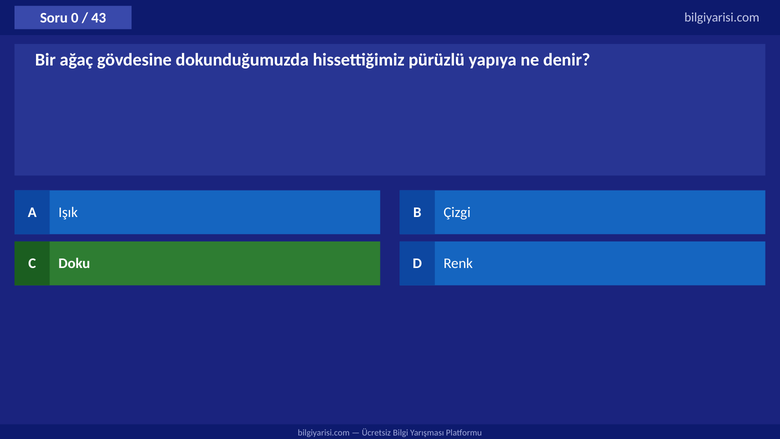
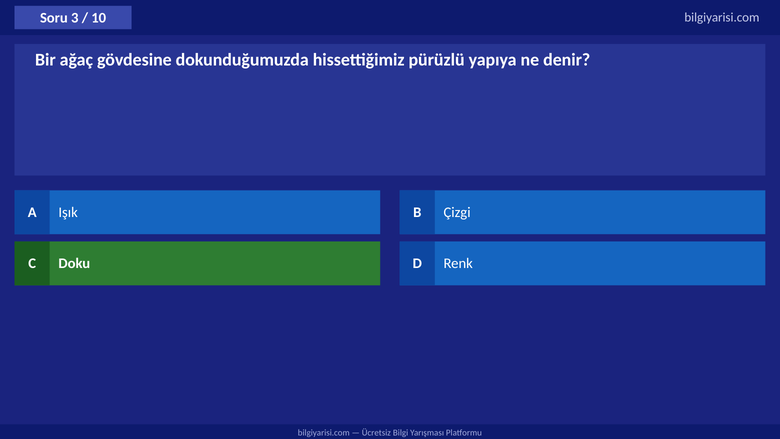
0: 0 -> 3 (75, 18)
43: 43 -> 10 (99, 18)
